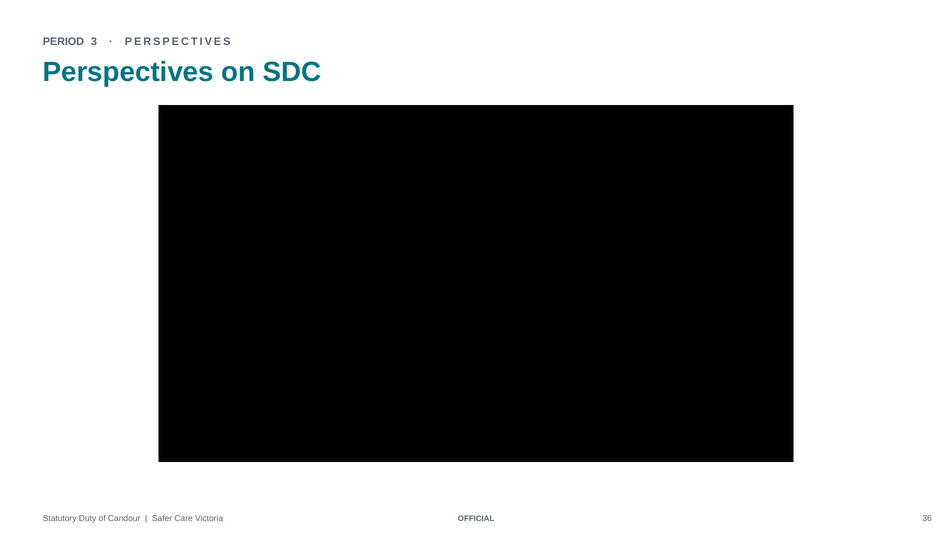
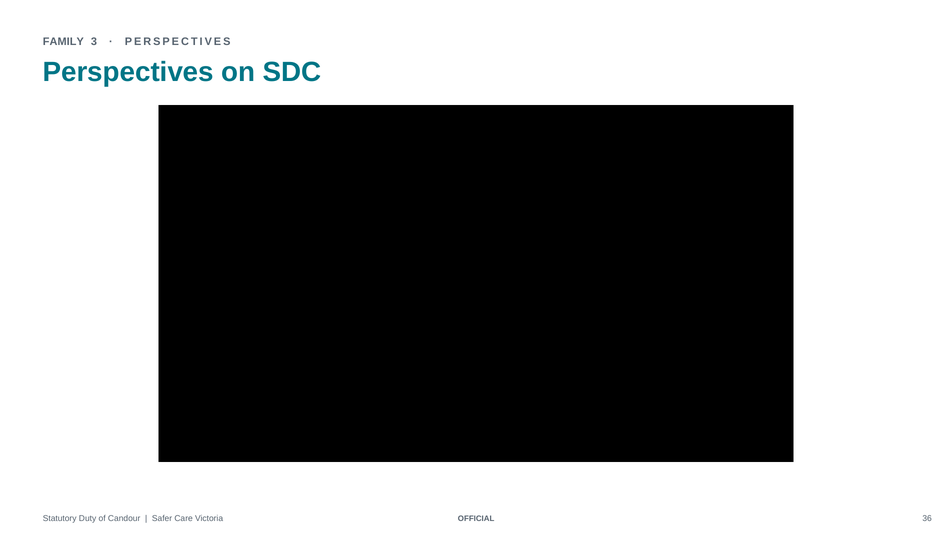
PERIOD: PERIOD -> FAMILY (63, 42)
